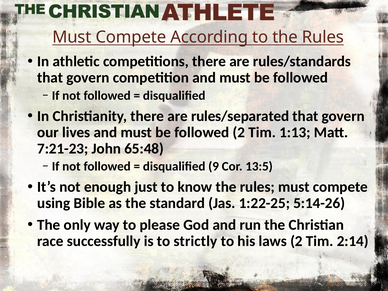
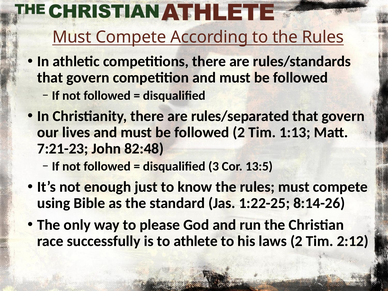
65:48: 65:48 -> 82:48 (144, 149)
9: 9 -> 3 (214, 166)
5:14-26: 5:14-26 -> 8:14-26 (319, 203)
strictly: strictly -> athlete (196, 241)
2:14: 2:14 -> 2:12 (353, 241)
